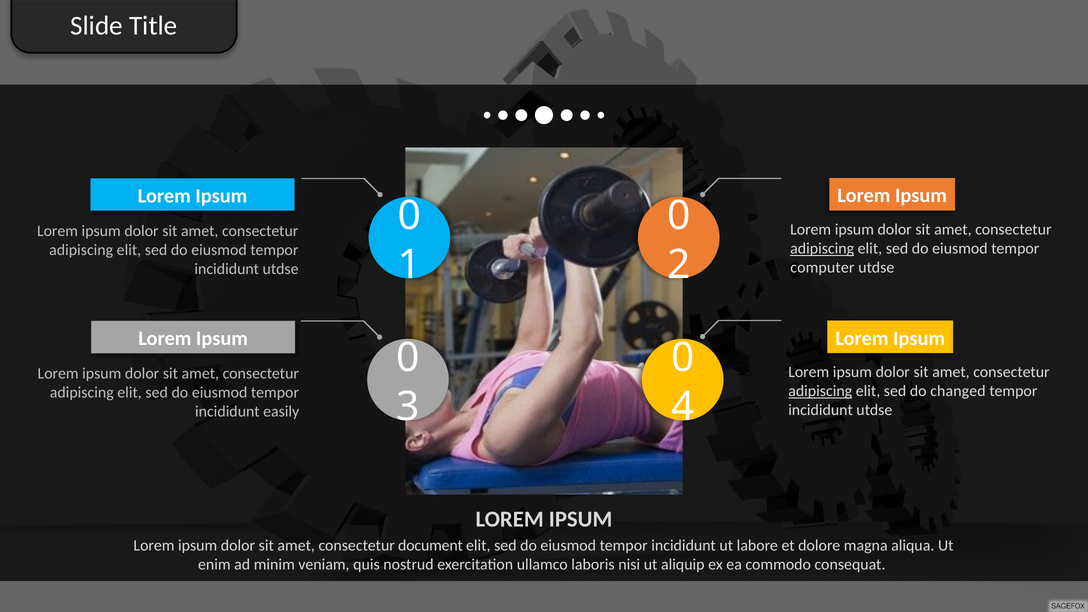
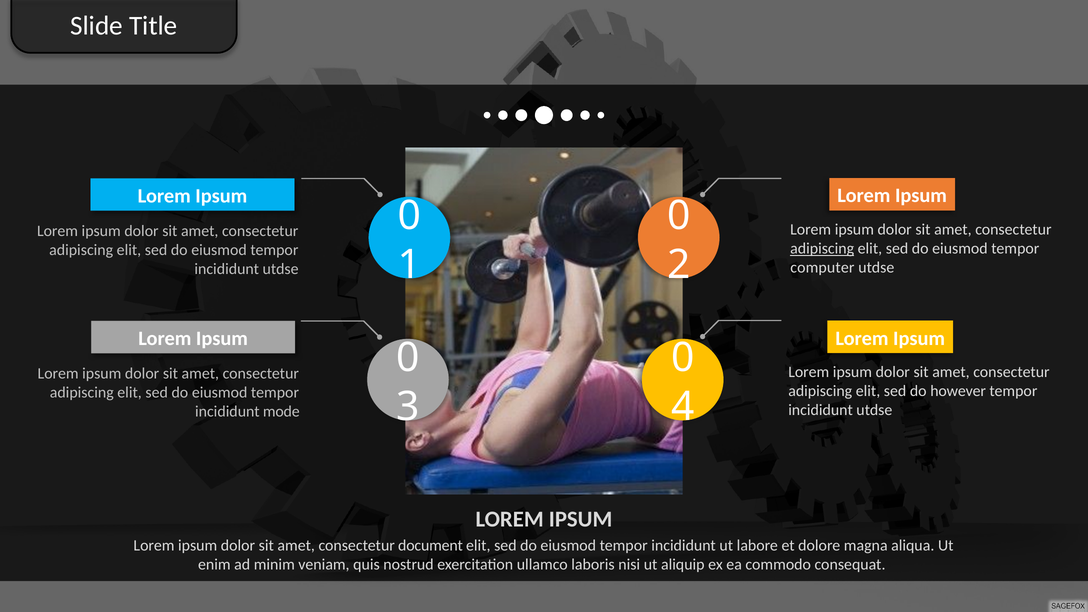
adipiscing underline: present -> none (820, 391)
changed: changed -> however (958, 391)
easily: easily -> mode (281, 411)
